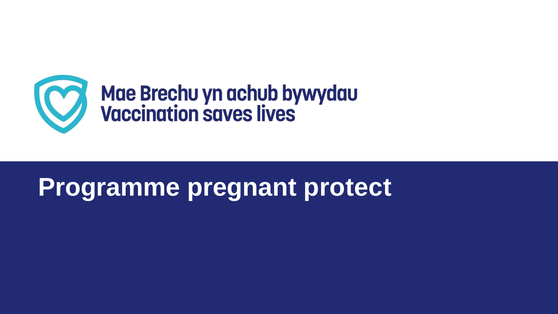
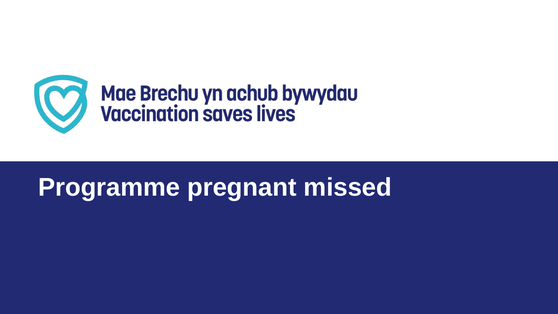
protect: protect -> missed (348, 187)
